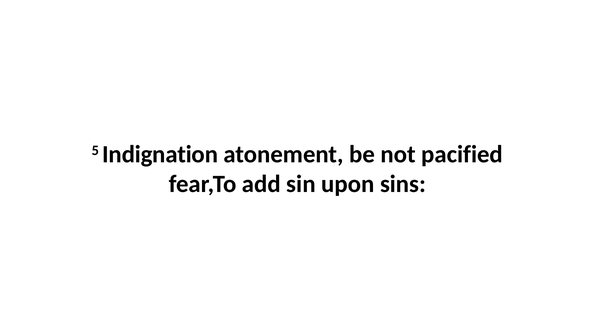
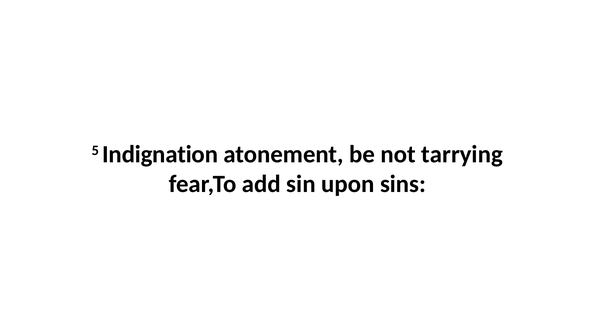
pacified: pacified -> tarrying (462, 154)
